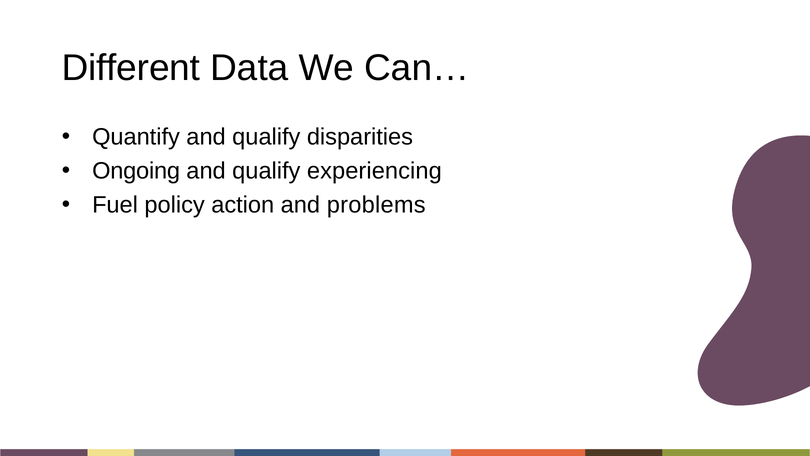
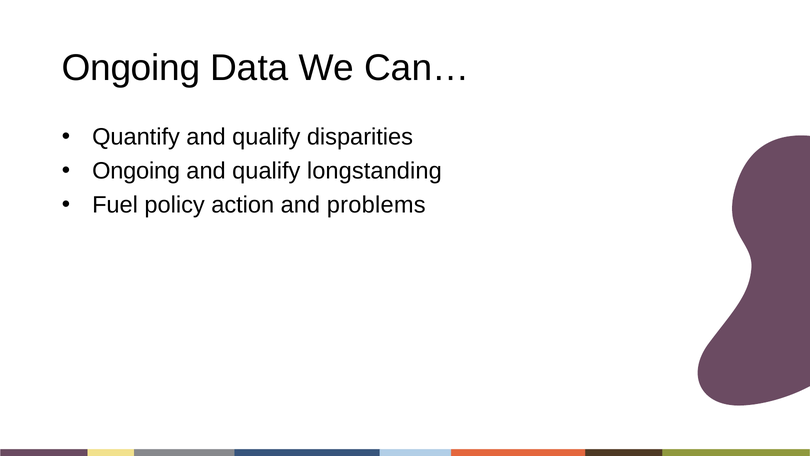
Different: Different -> Ongoing (131, 68)
experiencing: experiencing -> longstanding (374, 171)
